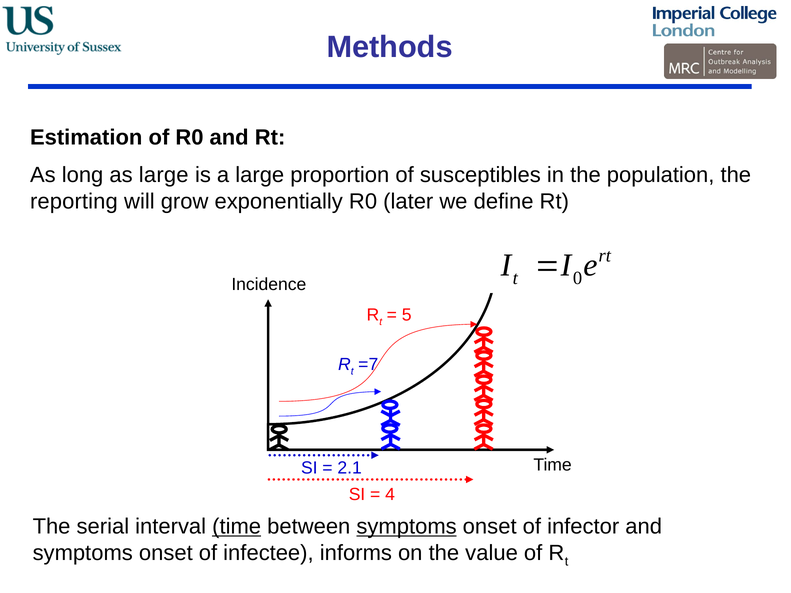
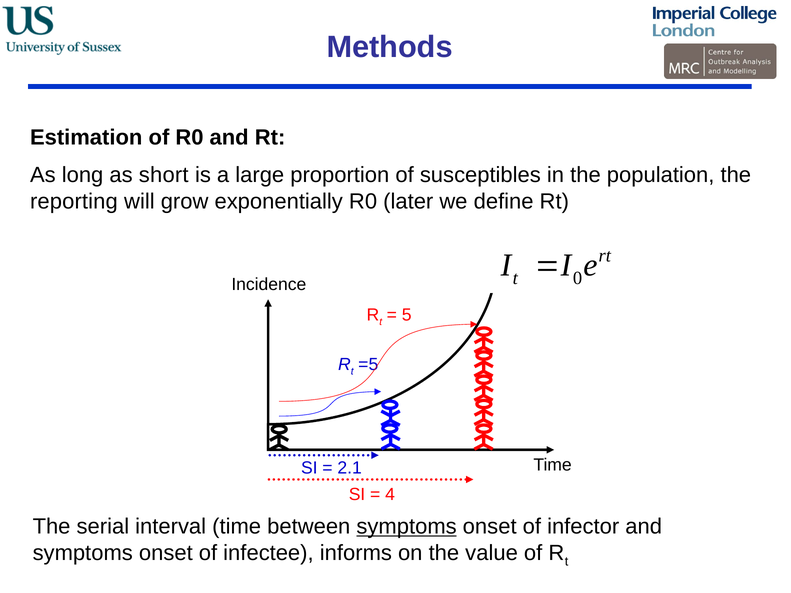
as large: large -> short (164, 175)
=7: =7 -> =5 (368, 365)
time underline: present -> none (237, 527)
